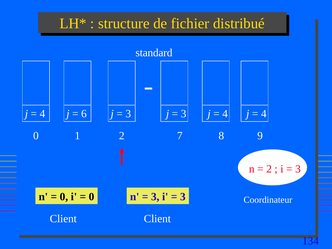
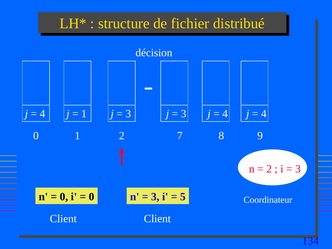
standard: standard -> décision (154, 53)
6: 6 -> 1 (84, 114)
3: 3 -> 5 (183, 197)
